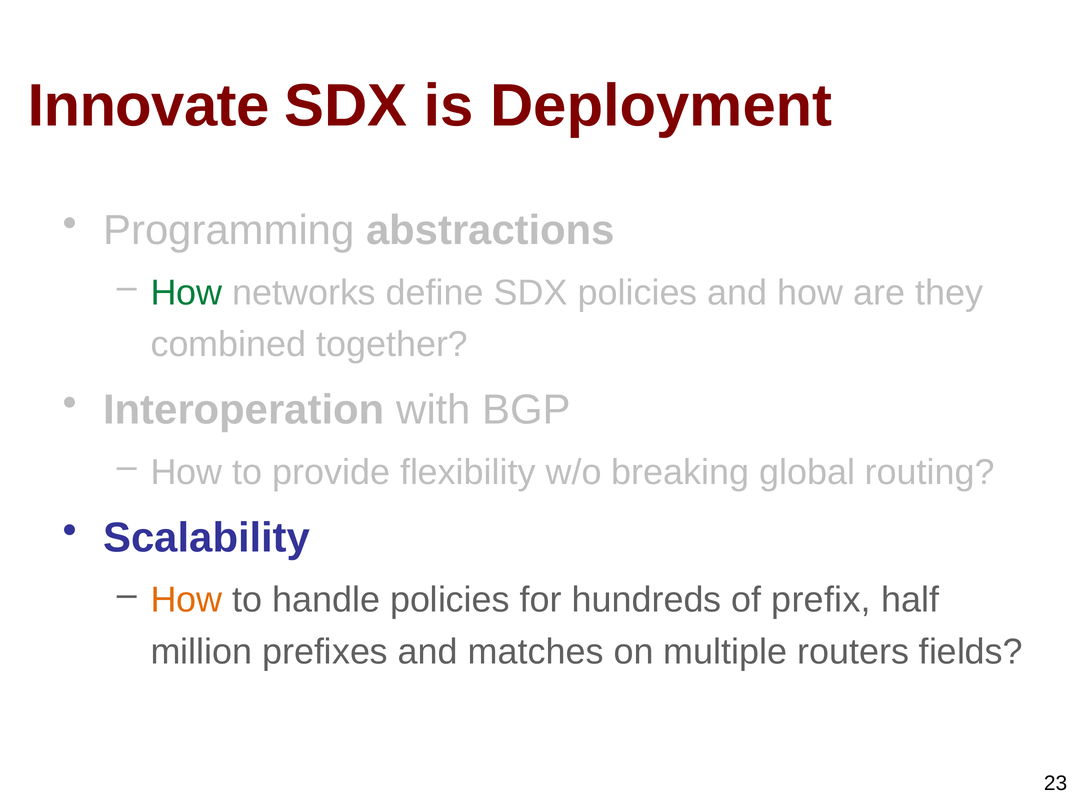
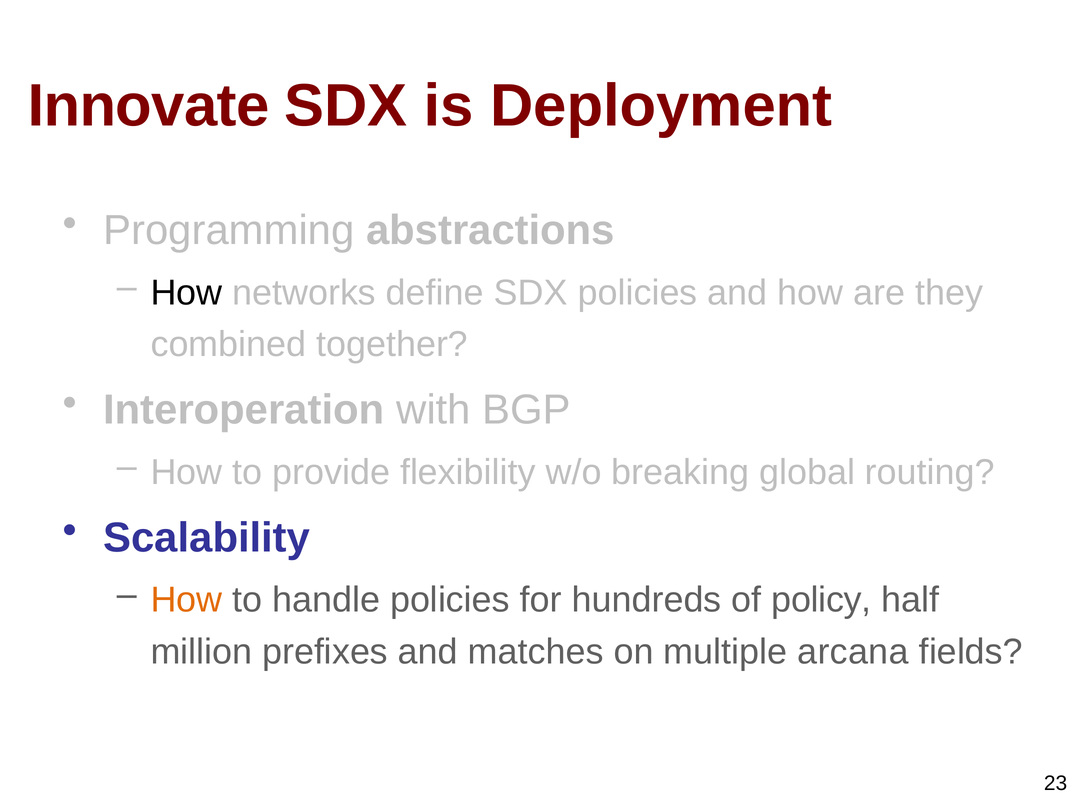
How colour: green -> black (186, 293)
prefix: prefix -> policy (821, 600)
routers: routers -> arcana (853, 651)
